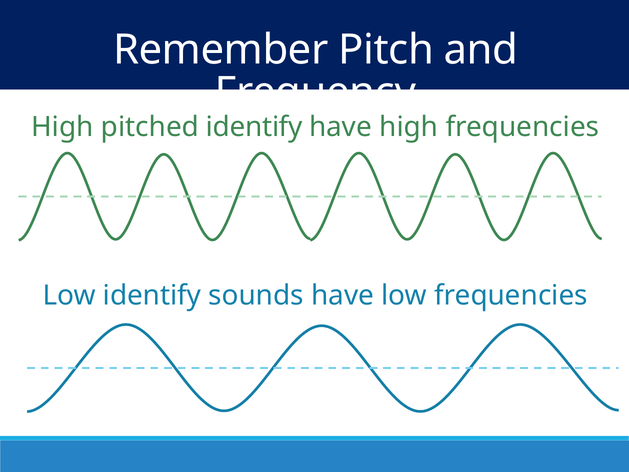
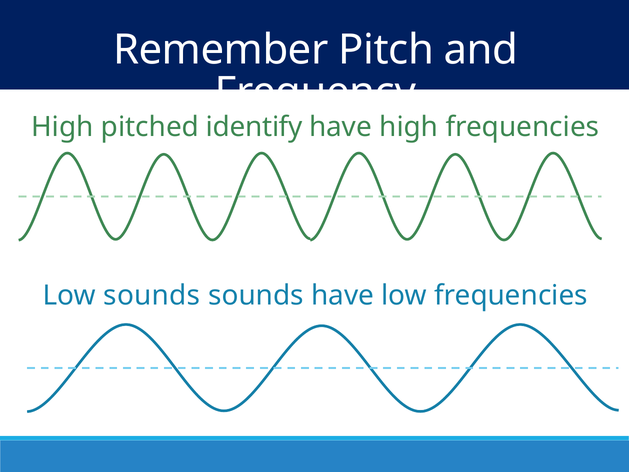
Low identify: identify -> sounds (152, 295)
